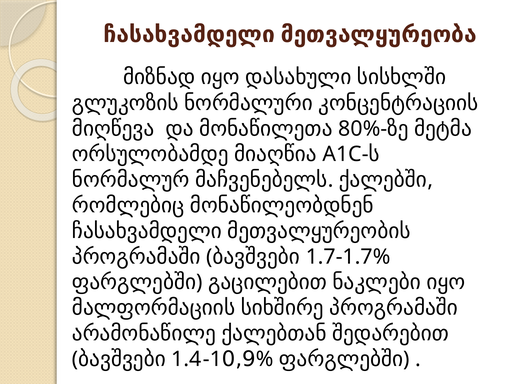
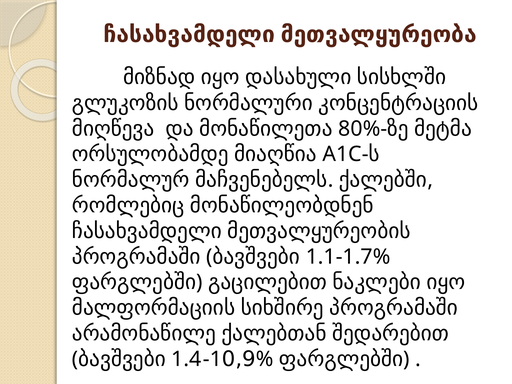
1.7-1.7%: 1.7-1.7% -> 1.1-1.7% (348, 257)
